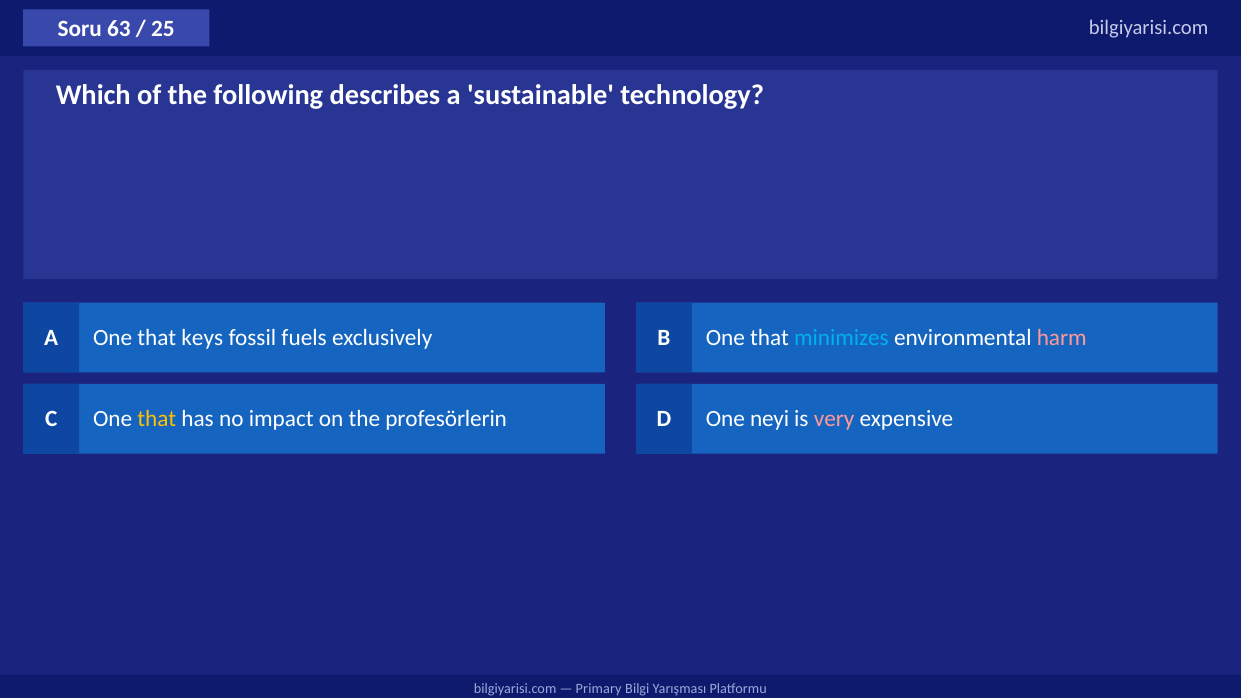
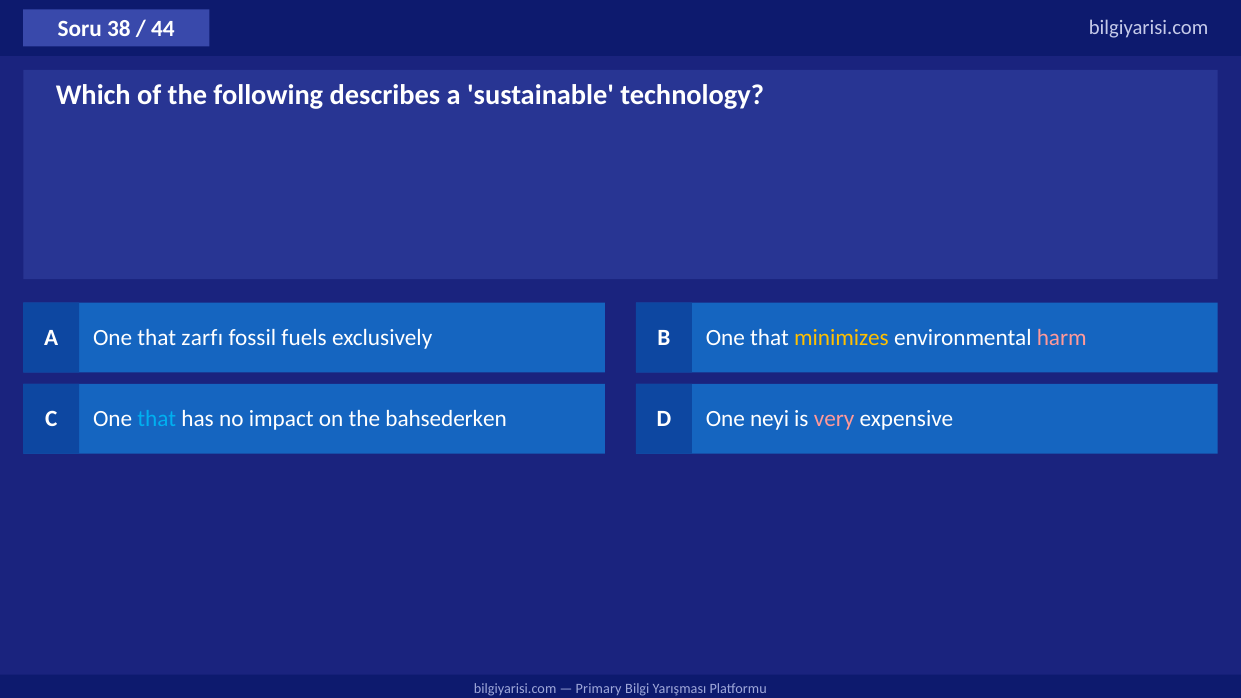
63: 63 -> 38 (119, 28)
25: 25 -> 44 (163, 28)
keys: keys -> zarfı (202, 338)
minimizes colour: light blue -> yellow (841, 338)
that colour: yellow -> light blue (157, 419)
profesörlerin: profesörlerin -> bahsederken (446, 419)
